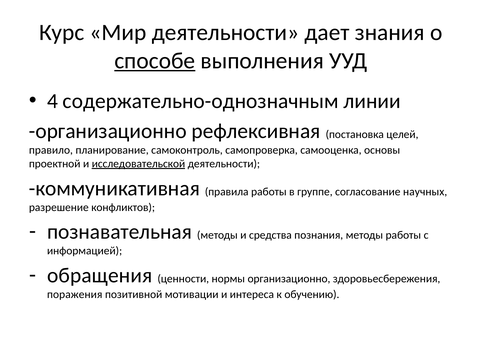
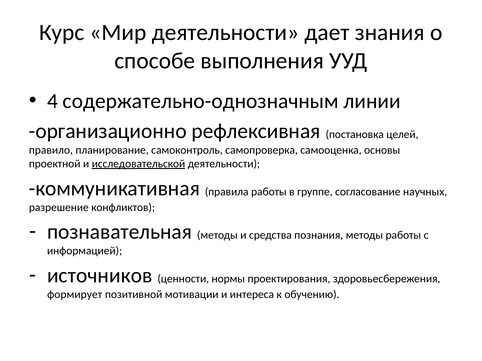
способе underline: present -> none (155, 61)
обращения: обращения -> источников (100, 276)
нормы организационно: организационно -> проектирования (289, 279)
поражения: поражения -> формирует (75, 295)
